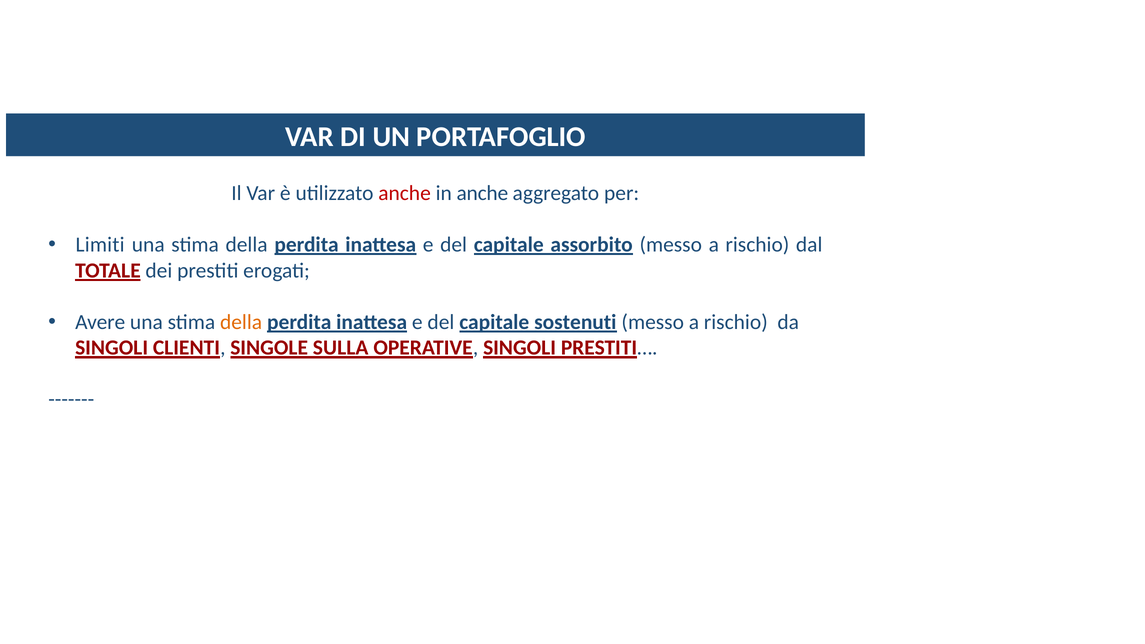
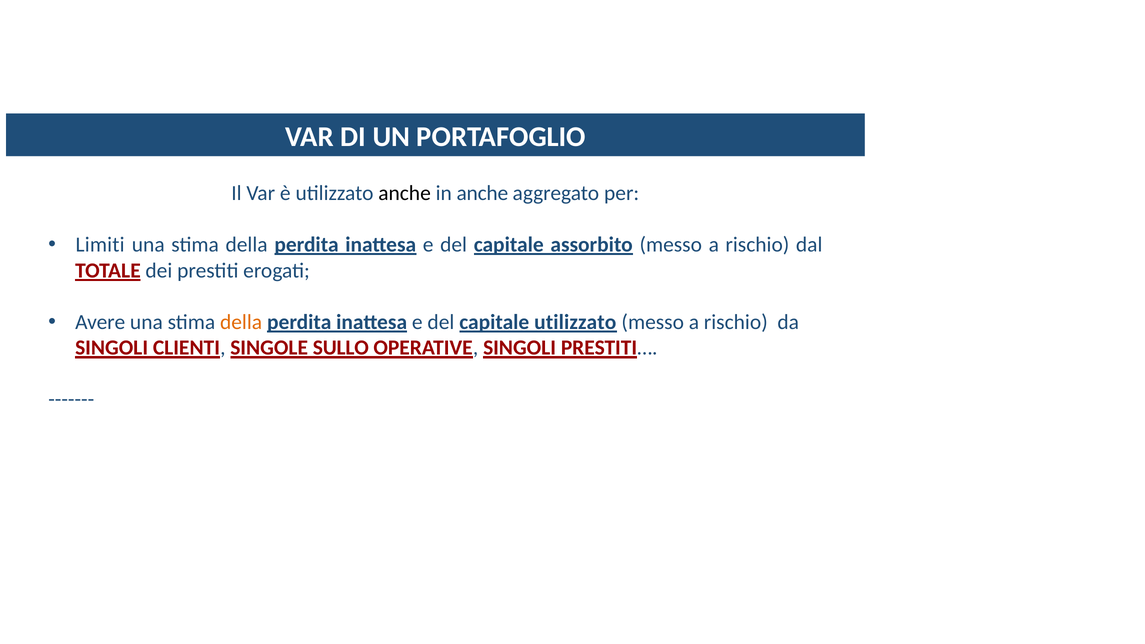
anche colour: red -> black (405, 193)
capitale sostenuti: sostenuti -> utilizzato (575, 322)
SULLA: SULLA -> SULLO (341, 348)
